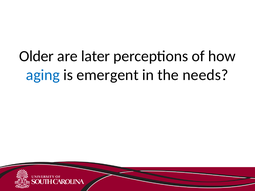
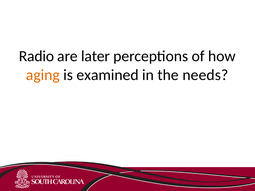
Older: Older -> Radio (36, 56)
aging colour: blue -> orange (43, 75)
emergent: emergent -> examined (108, 75)
